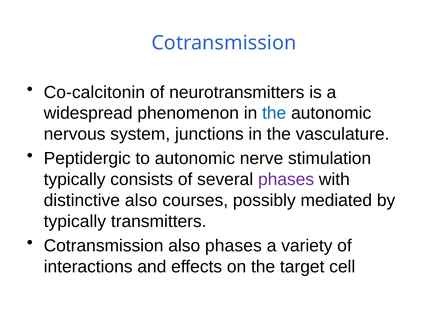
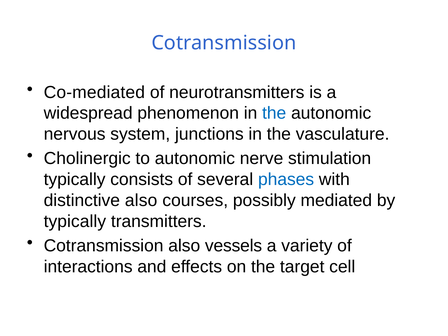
Co-calcitonin: Co-calcitonin -> Co-mediated (94, 92)
Peptidergic: Peptidergic -> Cholinergic (87, 159)
phases colour: purple -> blue (286, 179)
also phases: phases -> vessels (234, 246)
